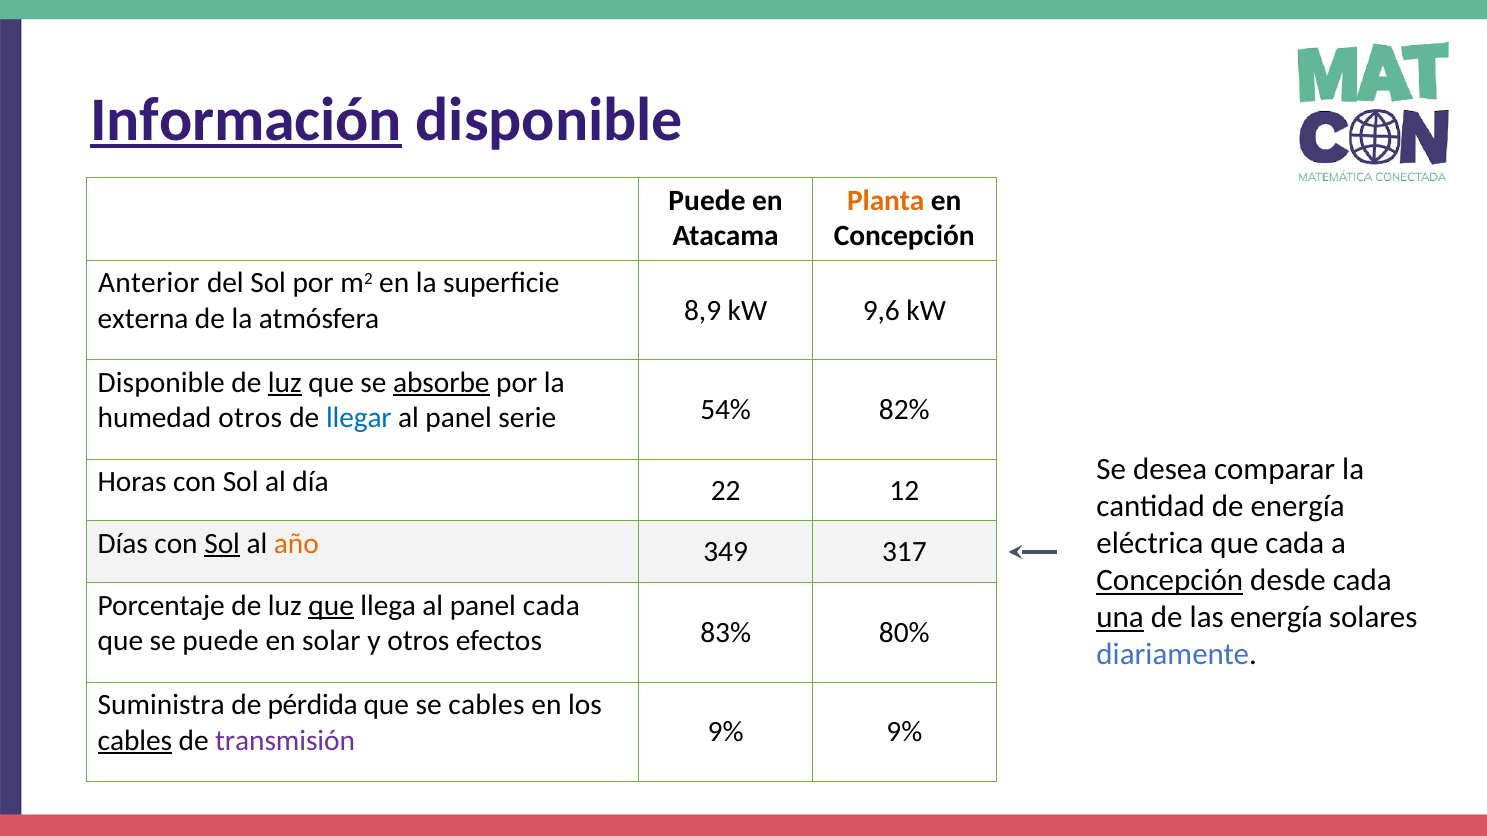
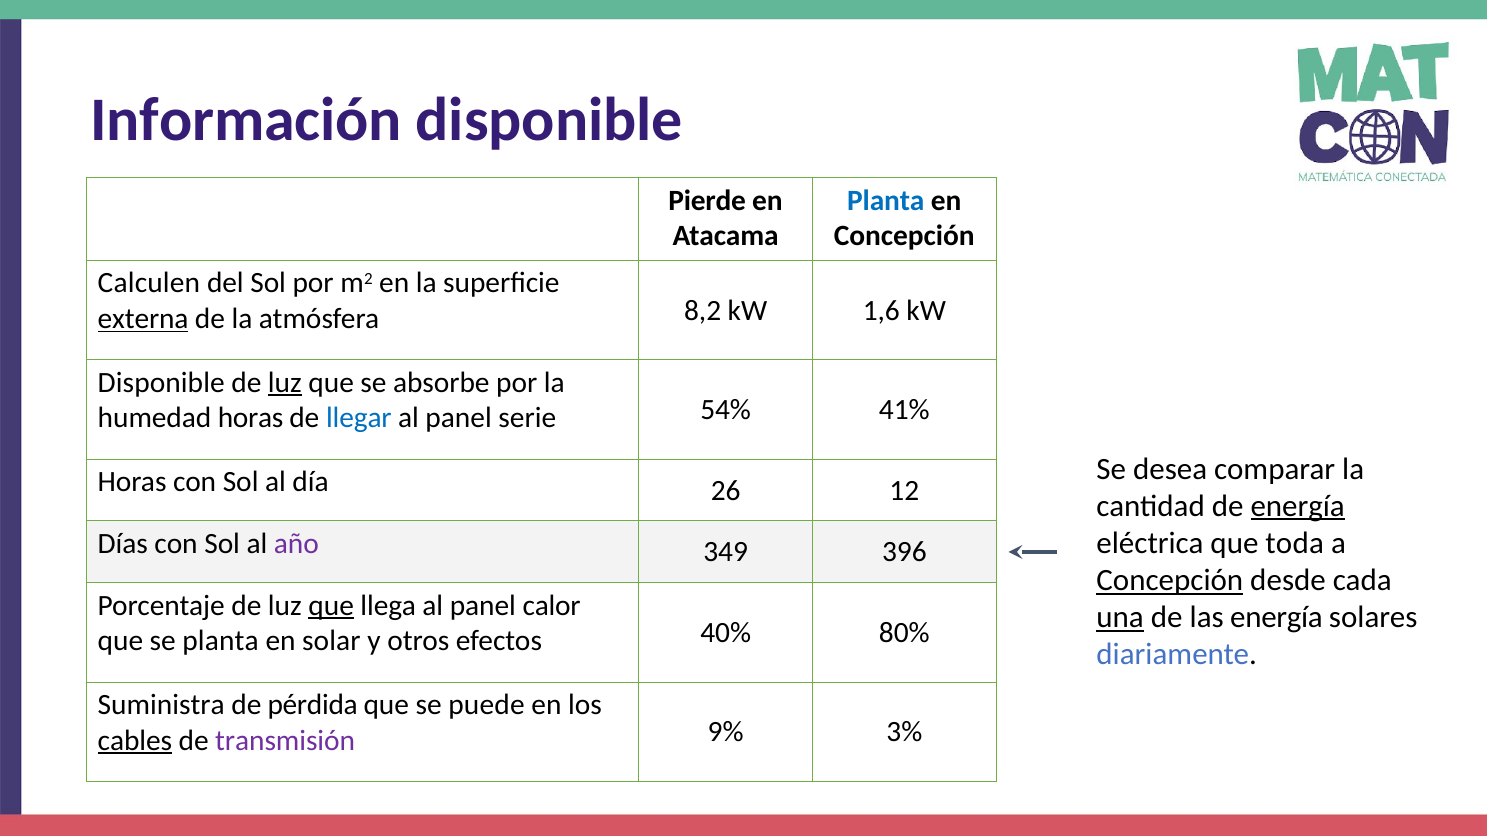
Información underline: present -> none (246, 120)
Puede: Puede -> Pierde (707, 200)
Planta colour: orange -> blue (886, 200)
Anterior: Anterior -> Calculen (149, 283)
externa underline: none -> present (143, 319)
8,9: 8,9 -> 8,2 (703, 311)
9,6: 9,6 -> 1,6 (881, 311)
absorbe underline: present -> none (441, 383)
humedad otros: otros -> horas (251, 418)
82%: 82% -> 41% (904, 410)
22: 22 -> 26 (726, 491)
energía underline: none -> present (1298, 506)
que cada: cada -> toda (1295, 544)
Sol underline: present -> none (222, 544)
año colour: orange -> purple (296, 544)
317: 317 -> 396 (904, 553)
panel cada: cada -> calor (552, 606)
se puede: puede -> planta (221, 642)
83%: 83% -> 40% (726, 633)
se cables: cables -> puede (487, 705)
9% 9%: 9% -> 3% (904, 732)
